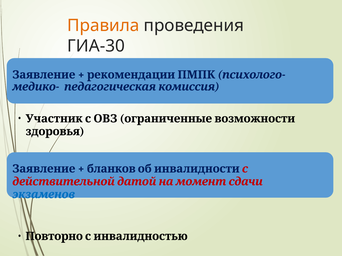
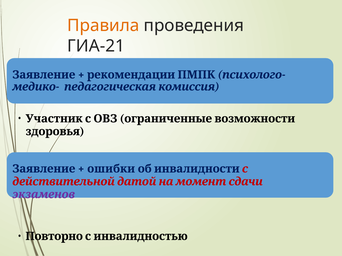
ГИА-30: ГИА-30 -> ГИА-21 (96, 46)
бланков: бланков -> ошибки (111, 169)
экзаменов colour: blue -> purple (44, 195)
